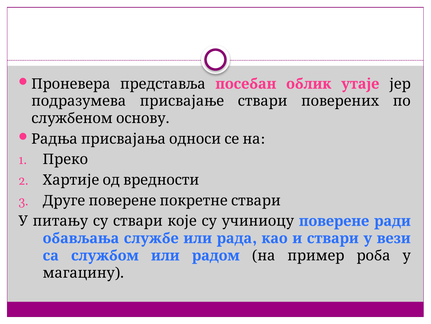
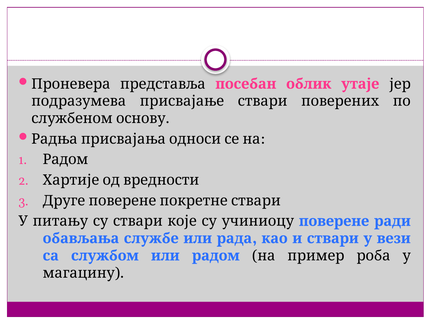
Преко: Преко -> Радом (65, 159)
